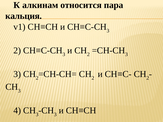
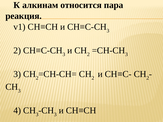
кальция: кальция -> реакция (24, 16)
